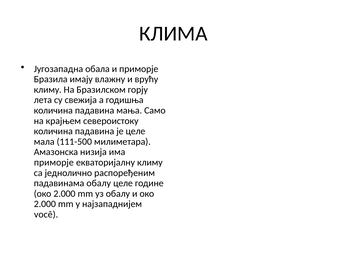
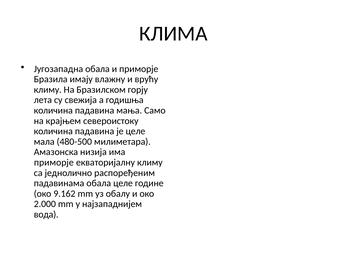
111-500: 111-500 -> 480-500 (74, 142)
падавинама обалу: обалу -> обала (99, 183)
2.000: 2.000 -> 9.162 (64, 194)
você: você -> вода (46, 215)
